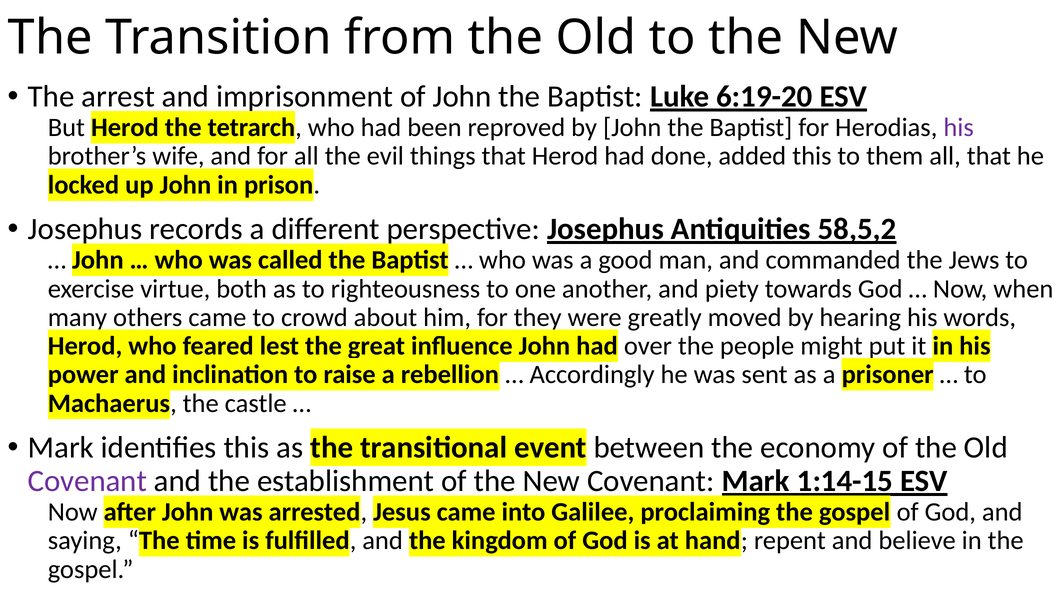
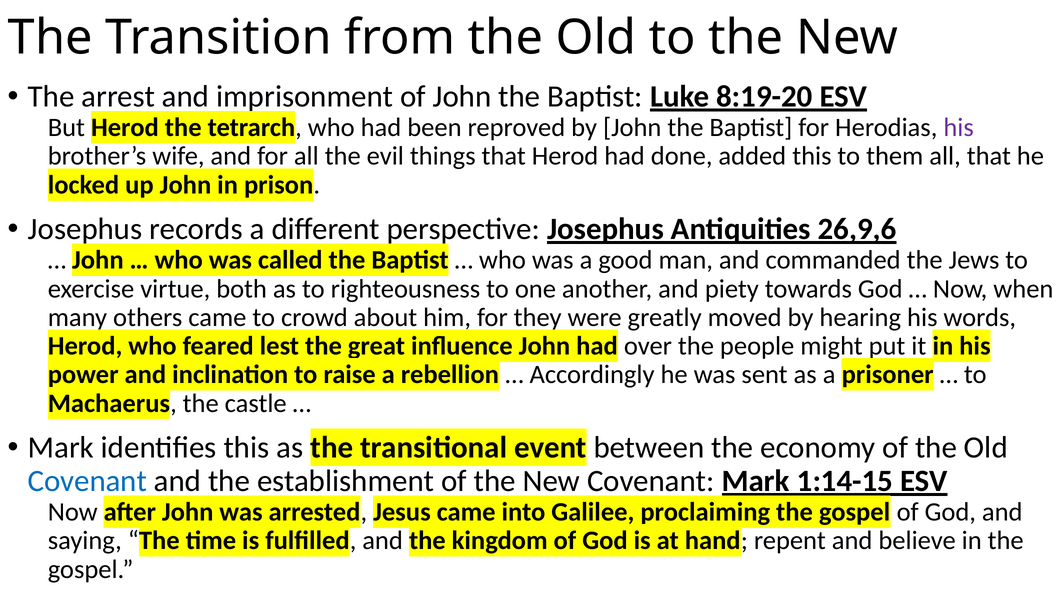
6:19-20: 6:19-20 -> 8:19-20 (764, 97)
58,5,2: 58,5,2 -> 26,9,6 (857, 229)
Covenant colour: purple -> blue (87, 481)
